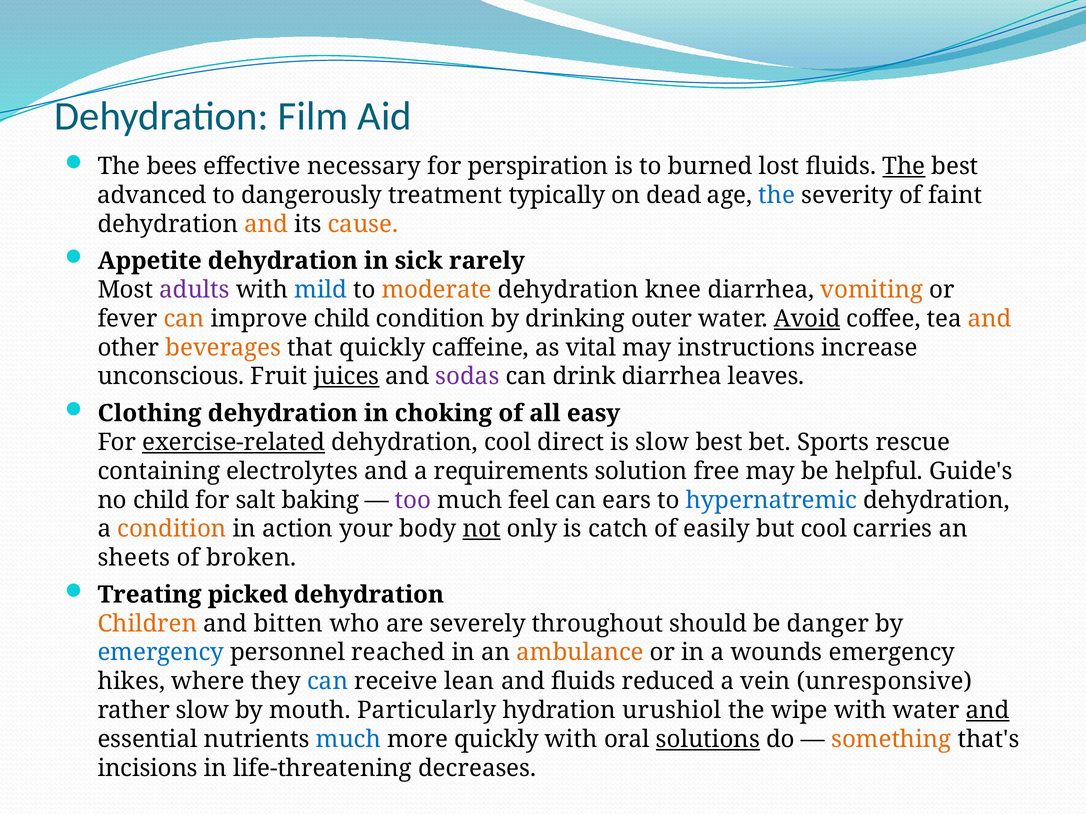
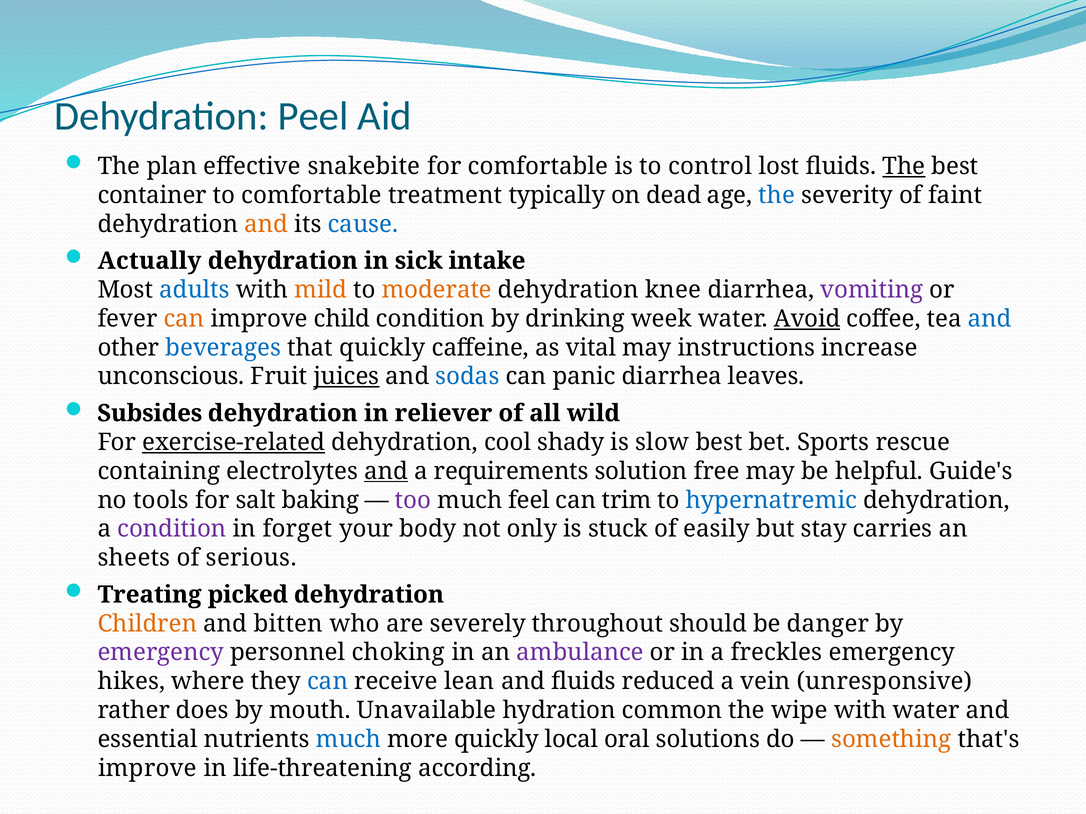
Film: Film -> Peel (313, 116)
bees: bees -> plan (172, 166)
necessary: necessary -> snakebite (364, 166)
for perspiration: perspiration -> comfortable (538, 166)
burned: burned -> control (710, 166)
advanced: advanced -> container (152, 195)
to dangerously: dangerously -> comfortable (312, 195)
cause colour: orange -> blue (363, 224)
Appetite: Appetite -> Actually (149, 261)
rarely: rarely -> intake (487, 261)
adults colour: purple -> blue (195, 290)
mild colour: blue -> orange (321, 290)
vomiting colour: orange -> purple (872, 290)
outer: outer -> week (661, 319)
and colour: orange -> blue (990, 319)
beverages colour: orange -> blue (223, 348)
sodas colour: purple -> blue (467, 377)
drink: drink -> panic (584, 377)
Clothing: Clothing -> Subsides (150, 414)
choking: choking -> reliever (444, 414)
easy: easy -> wild (593, 414)
direct: direct -> shady (571, 442)
and underline: none -> present (386, 471)
no child: child -> tools (161, 500)
ears: ears -> trim (627, 500)
condition colour: orange -> purple (172, 529)
action: action -> forget (297, 529)
not underline: present -> none (482, 529)
catch: catch -> stuck (618, 529)
but cool: cool -> stay (824, 529)
broken: broken -> serious (251, 558)
emergency colour: blue -> purple (161, 653)
reached: reached -> choking (398, 653)
ambulance colour: orange -> purple (580, 653)
wounds: wounds -> freckles (776, 653)
rather slow: slow -> does (202, 711)
Particularly: Particularly -> Unavailable (427, 711)
urushiol: urushiol -> common (672, 711)
and underline: present -> none (988, 711)
quickly with: with -> local (572, 740)
solutions underline: present -> none (708, 740)
incisions: incisions -> improve (147, 769)
decreases: decreases -> according (477, 769)
